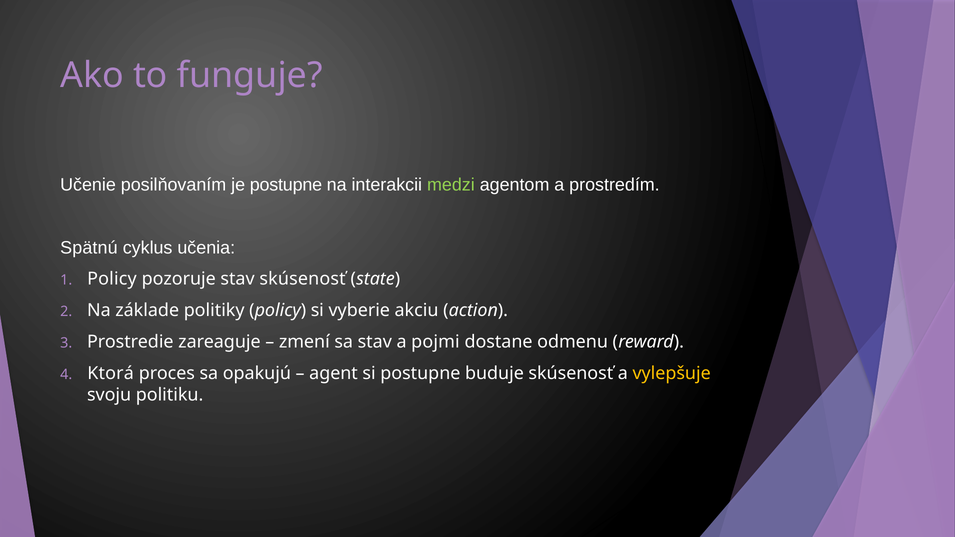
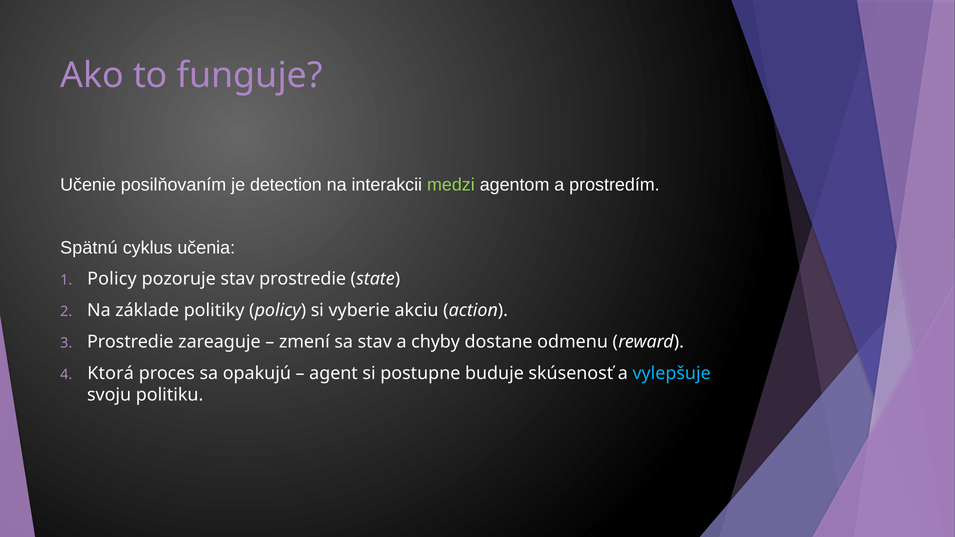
je postupne: postupne -> detection (286, 185)
stav skúsenosť: skúsenosť -> prostredie (303, 279)
pojmi: pojmi -> chyby (436, 342)
vylepšuje colour: yellow -> light blue (672, 373)
